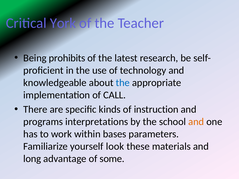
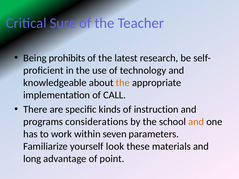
York: York -> Sure (63, 23)
the colour: blue -> orange (123, 83)
interpretations: interpretations -> considerations (97, 122)
bases: bases -> seven (115, 134)
some: some -> point (112, 159)
